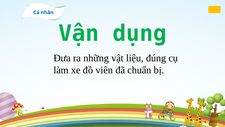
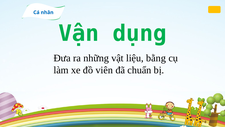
đúng: đúng -> bằng (156, 58)
